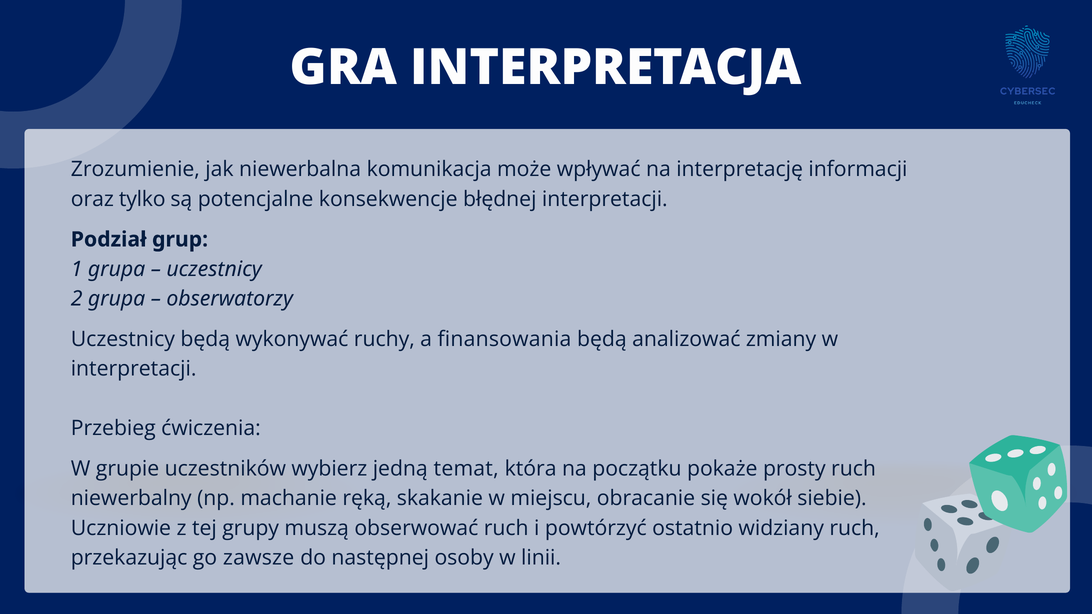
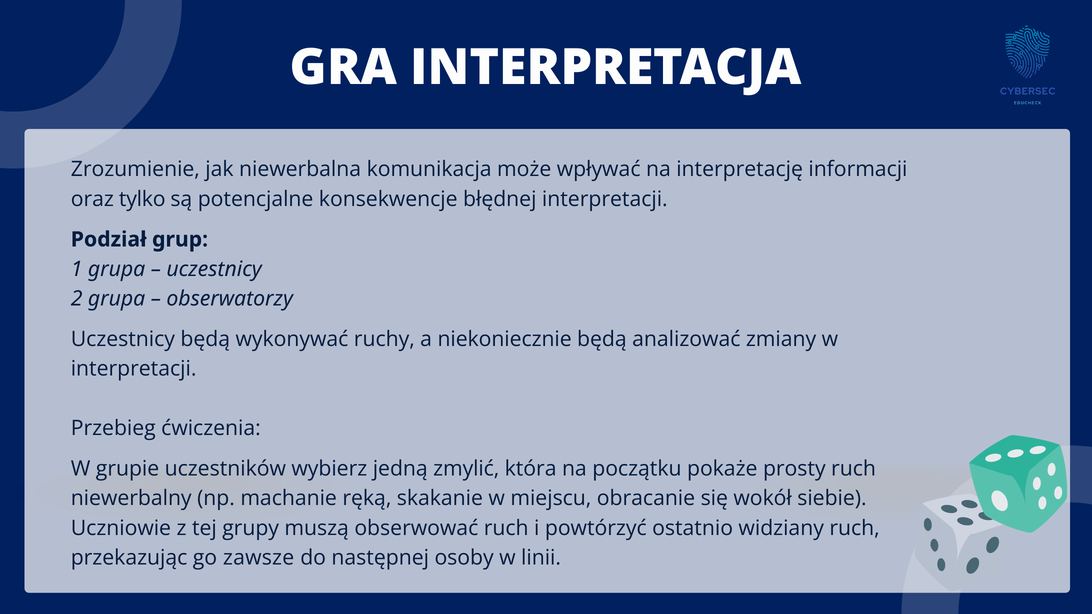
finansowania: finansowania -> niekoniecznie (505, 339)
temat: temat -> zmylić (466, 469)
